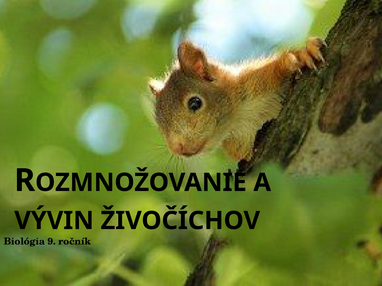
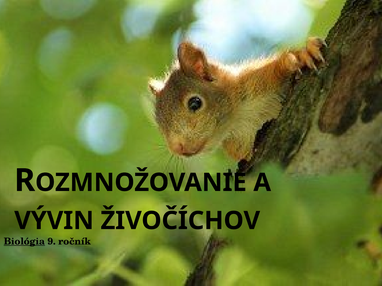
Biológia underline: none -> present (24, 242)
